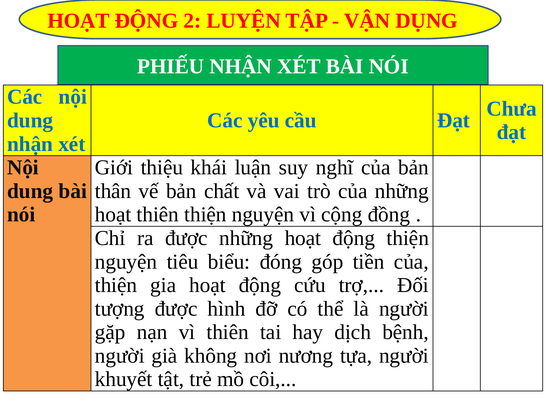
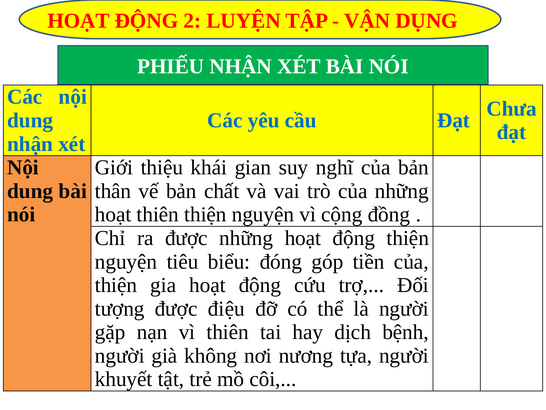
luận: luận -> gian (253, 167)
hình: hình -> điệu (226, 308)
